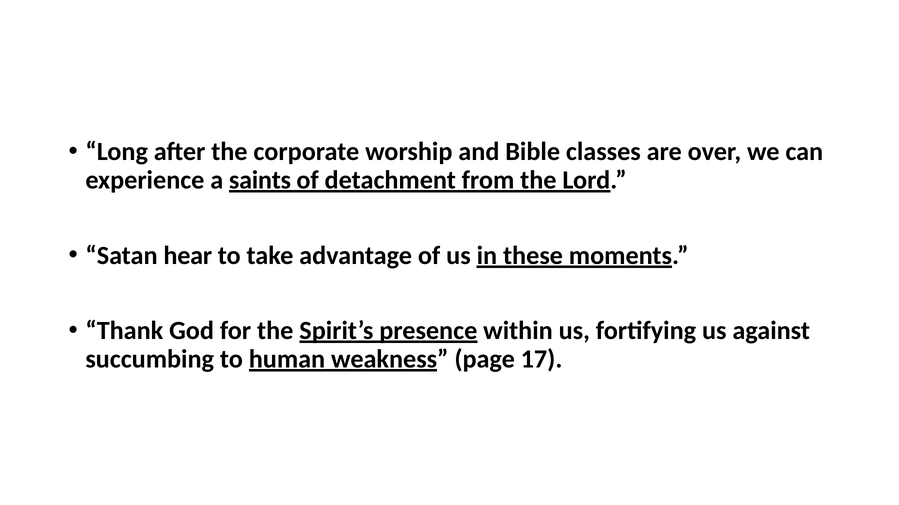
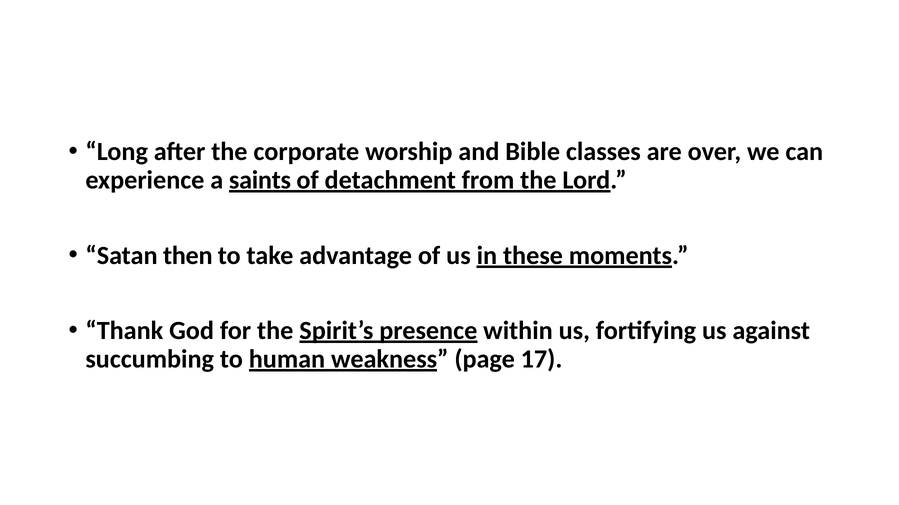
hear: hear -> then (188, 256)
